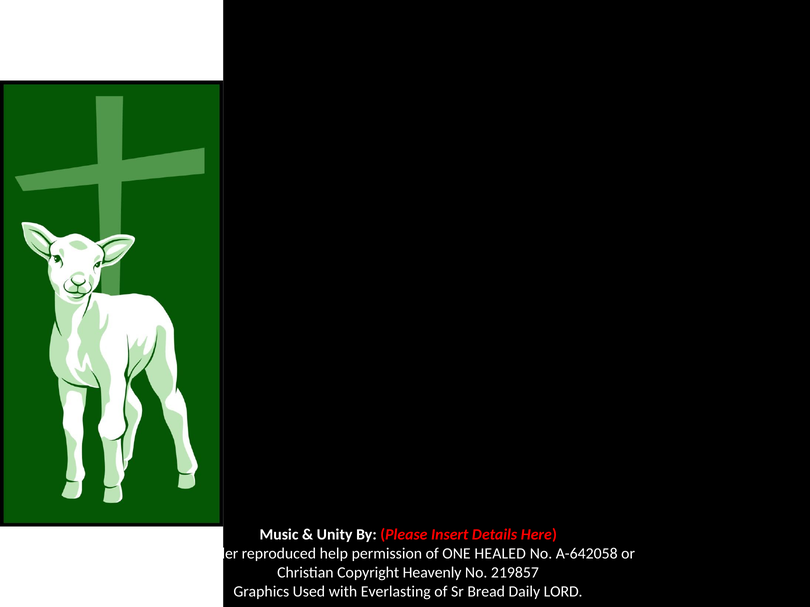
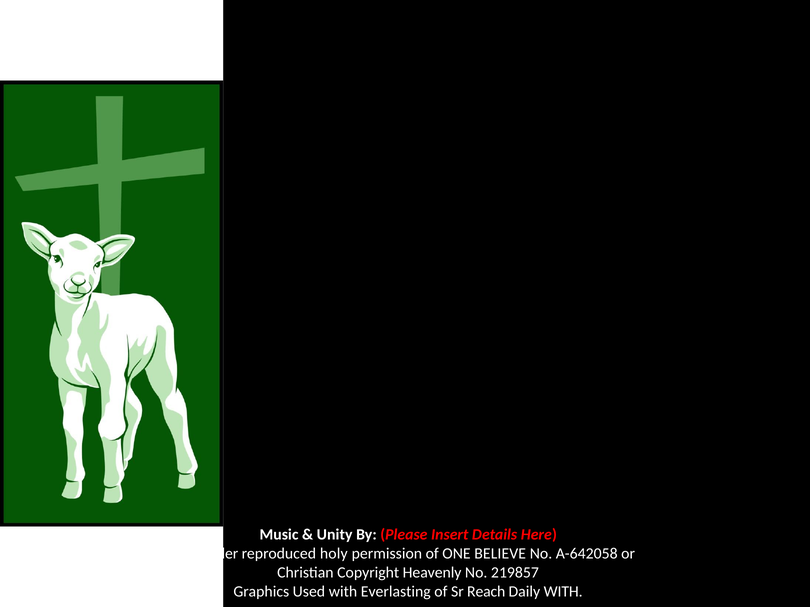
help: help -> holy (334, 554)
HEALED: HEALED -> BELIEVE (500, 554)
Bread: Bread -> Reach (486, 592)
Daily LORD: LORD -> WITH (563, 592)
